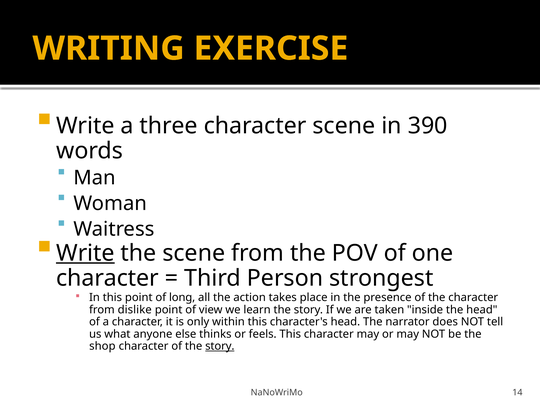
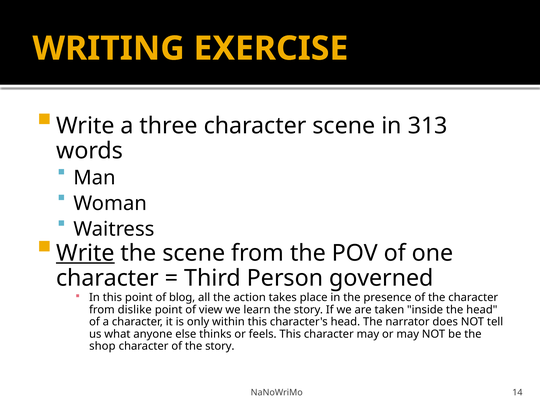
390: 390 -> 313 (428, 126)
strongest: strongest -> governed (381, 278)
long: long -> blog (182, 297)
story underline: present -> none (220, 346)
